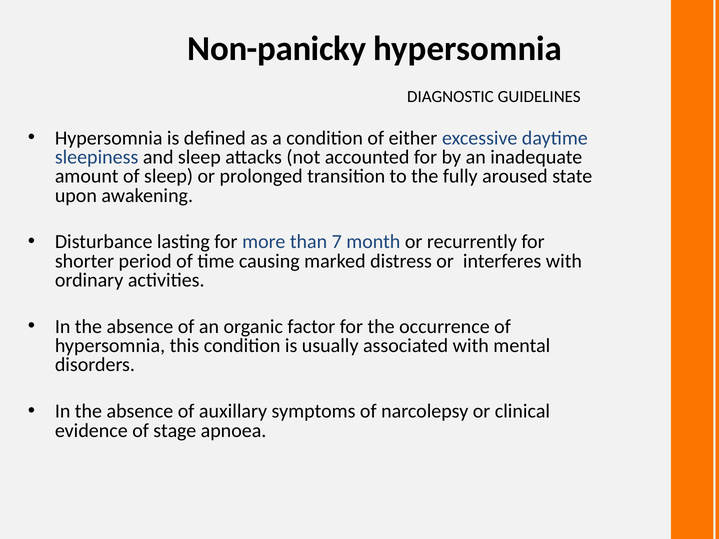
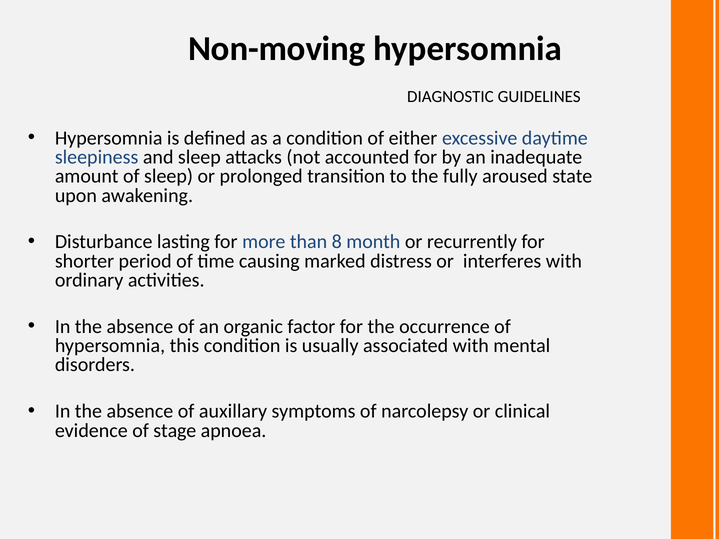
Non-panicky: Non-panicky -> Non-moving (277, 49)
7: 7 -> 8 (337, 242)
